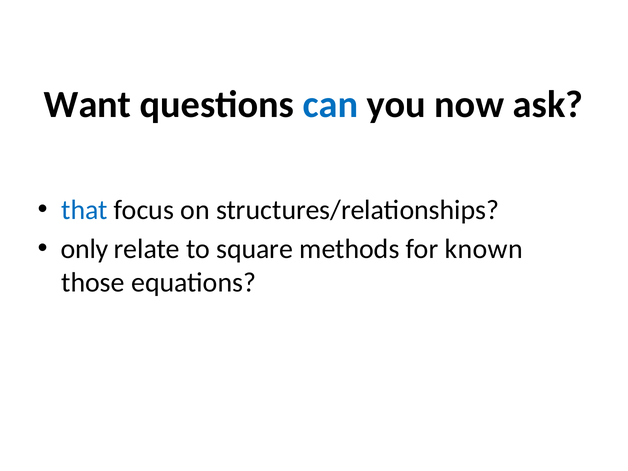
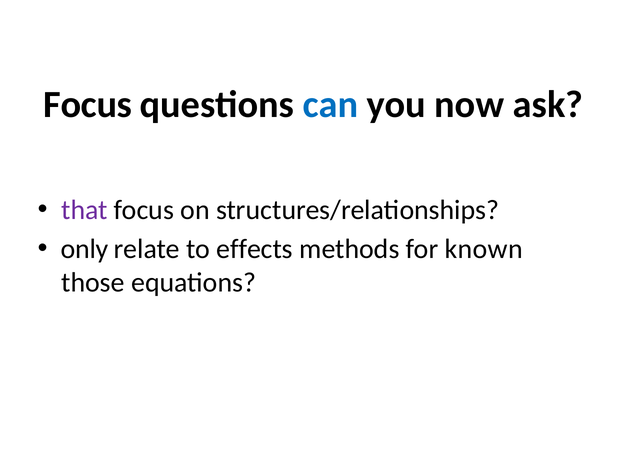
Want: Want -> Focus (88, 105)
that colour: blue -> purple (85, 210)
square: square -> effects (255, 249)
